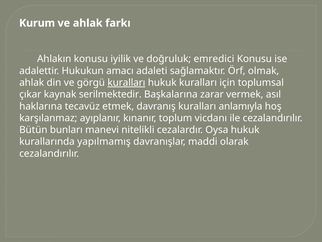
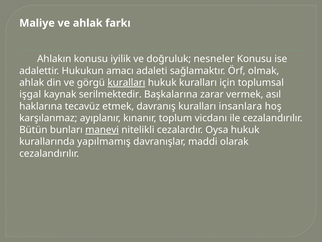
Kurum: Kurum -> Maliye (37, 23)
emredici: emredici -> nesneler (214, 59)
çıkar: çıkar -> işgal (30, 94)
anlamıyla: anlamıyla -> insanlara (240, 106)
manevi underline: none -> present (102, 130)
